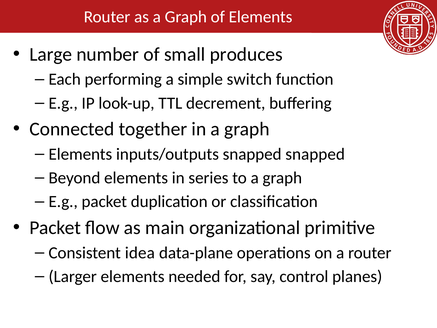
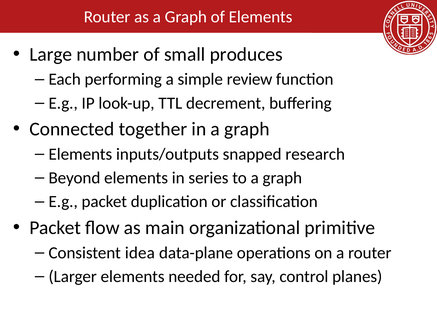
switch: switch -> review (250, 79)
snapped snapped: snapped -> research (315, 154)
